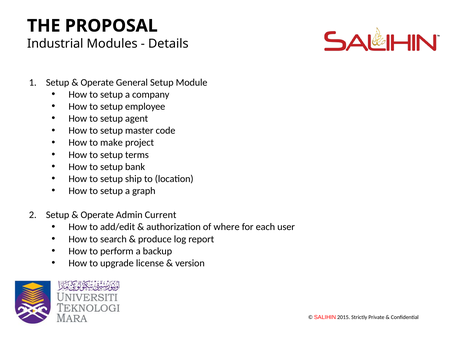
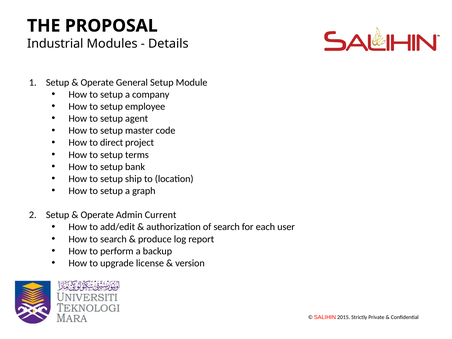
make: make -> direct (112, 143)
of where: where -> search (227, 227)
